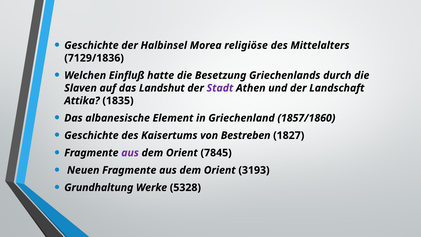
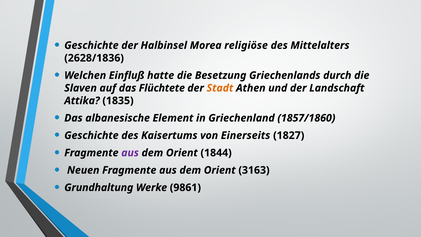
7129/1836: 7129/1836 -> 2628/1836 (94, 58)
Landshut: Landshut -> Flüchtete (162, 88)
Stadt colour: purple -> orange (220, 88)
Bestreben: Bestreben -> Einerseits (246, 135)
7845: 7845 -> 1844 (216, 153)
3193: 3193 -> 3163 (254, 170)
5328: 5328 -> 9861 (185, 187)
